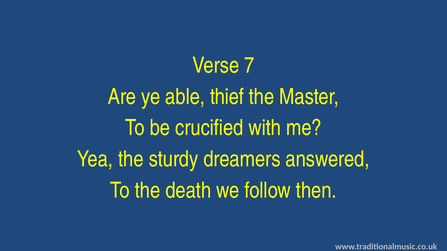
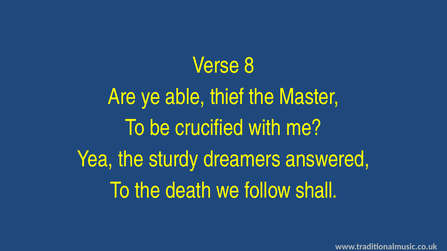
7: 7 -> 8 (249, 66)
then: then -> shall (316, 191)
